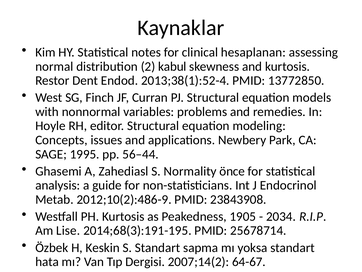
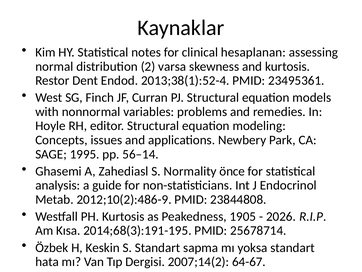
kabul: kabul -> varsa (172, 66)
13772850: 13772850 -> 23495361 (296, 80)
56–44: 56–44 -> 56–14 (141, 154)
23843908: 23843908 -> 23844808 (238, 199)
2034: 2034 -> 2026 (281, 216)
Lise: Lise -> Kısa (68, 230)
